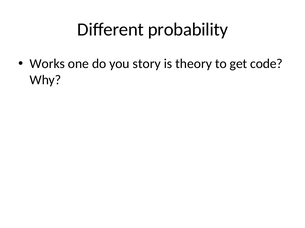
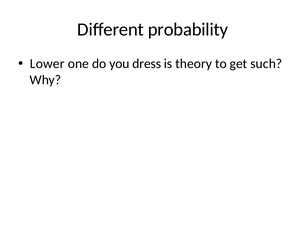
Works: Works -> Lower (47, 64)
story: story -> dress (147, 64)
code: code -> such (266, 64)
